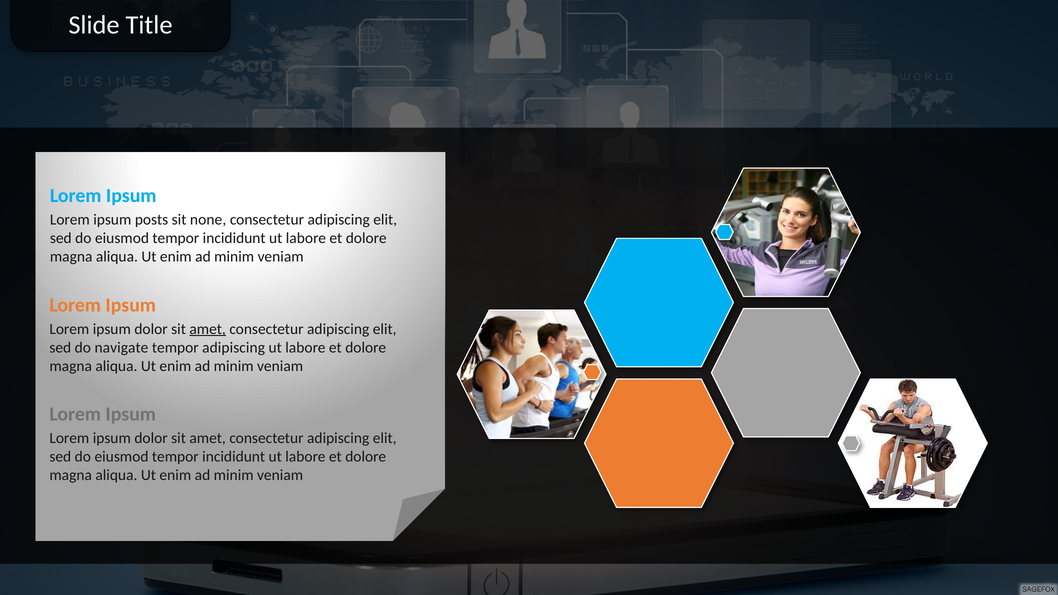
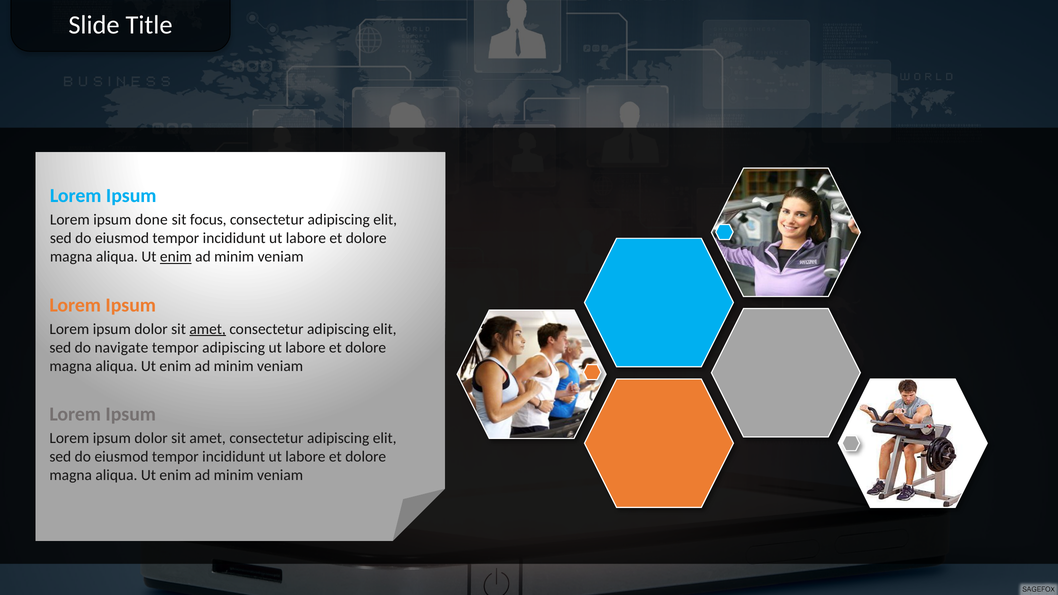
posts: posts -> done (151, 220)
none: none -> focus (208, 220)
enim underline: none -> present (176, 257)
